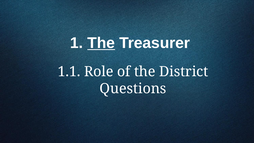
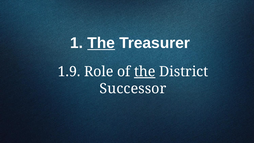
1.1: 1.1 -> 1.9 (69, 72)
the underline: none -> present (145, 72)
Questions: Questions -> Successor (133, 88)
